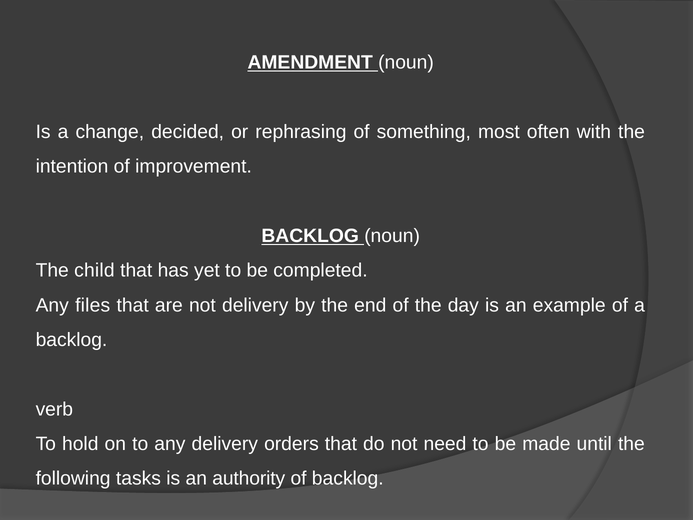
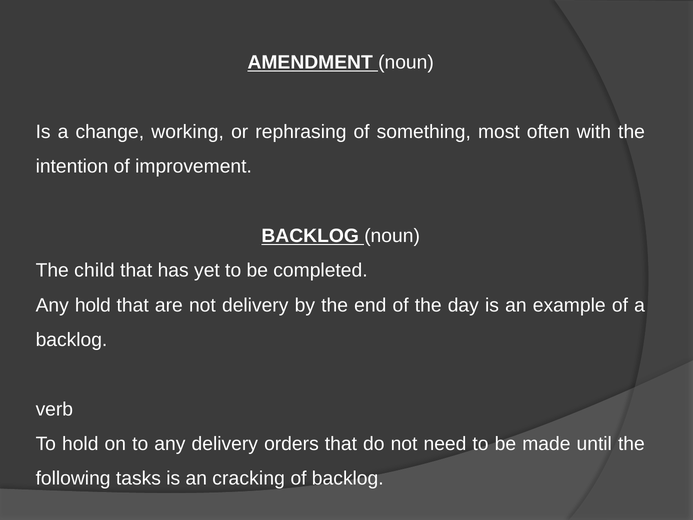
decided: decided -> working (188, 132)
Any files: files -> hold (93, 305)
authority: authority -> cracking (249, 478)
